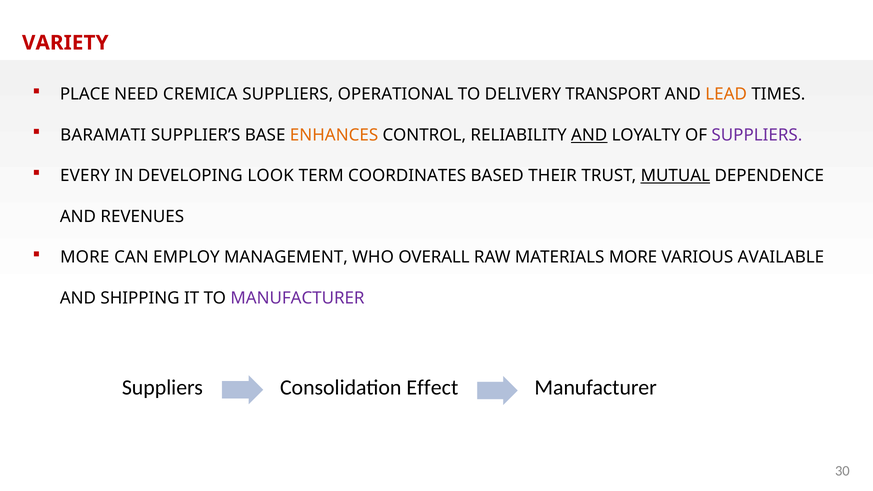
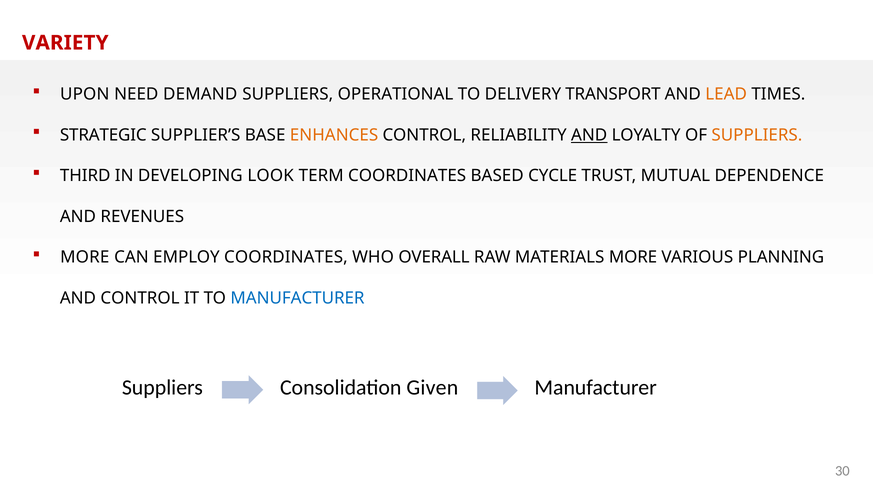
PLACE: PLACE -> UPON (85, 94)
CREMICA: CREMICA -> DEMAND (200, 94)
BARAMATI: BARAMATI -> STRATEGIC (103, 135)
SUPPLIERS colour: purple -> orange (757, 135)
EVERY: EVERY -> THIRD (85, 176)
THEIR: THEIR -> CYCLE (553, 176)
MUTUAL underline: present -> none (675, 176)
EMPLOY MANAGEMENT: MANAGEMENT -> COORDINATES (286, 257)
AVAILABLE: AVAILABLE -> PLANNING (781, 257)
AND SHIPPING: SHIPPING -> CONTROL (140, 298)
MANUFACTURER colour: purple -> blue (298, 298)
Effect: Effect -> Given (432, 388)
